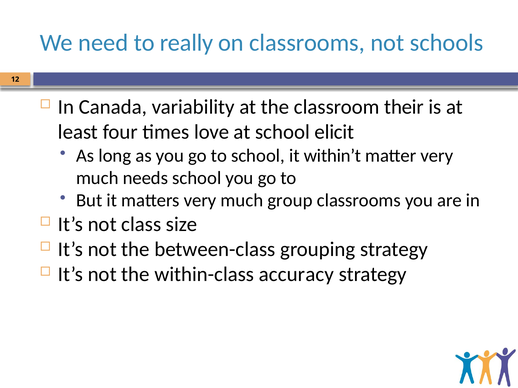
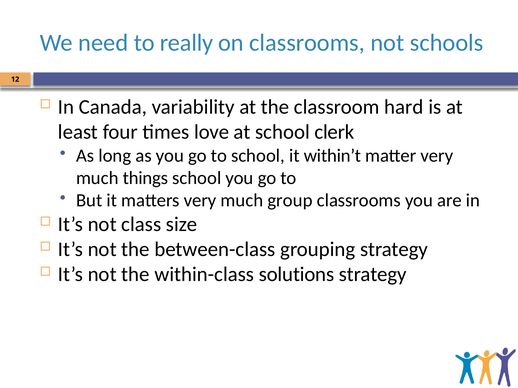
their: their -> hard (404, 107)
elicit: elicit -> clerk (334, 132)
needs: needs -> things (145, 178)
accuracy: accuracy -> solutions (297, 275)
